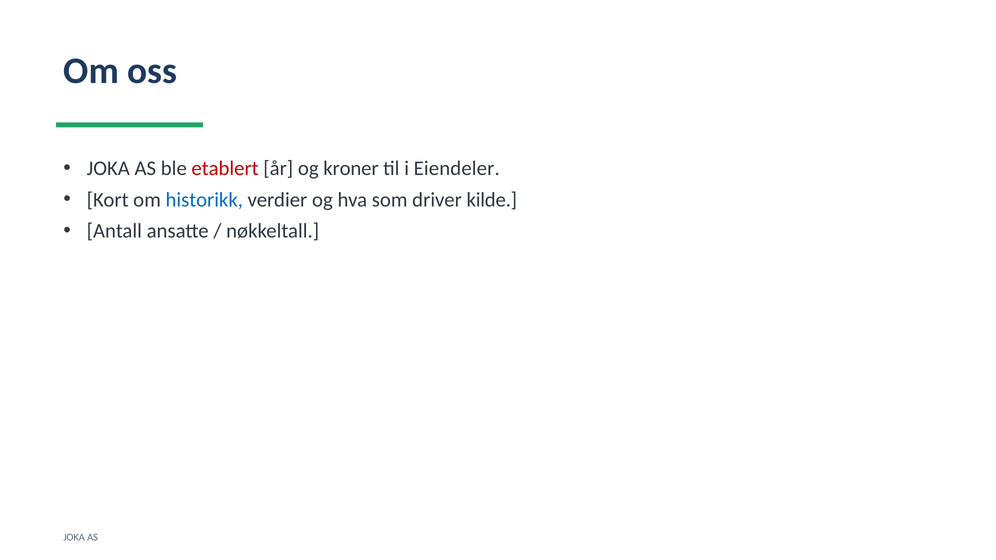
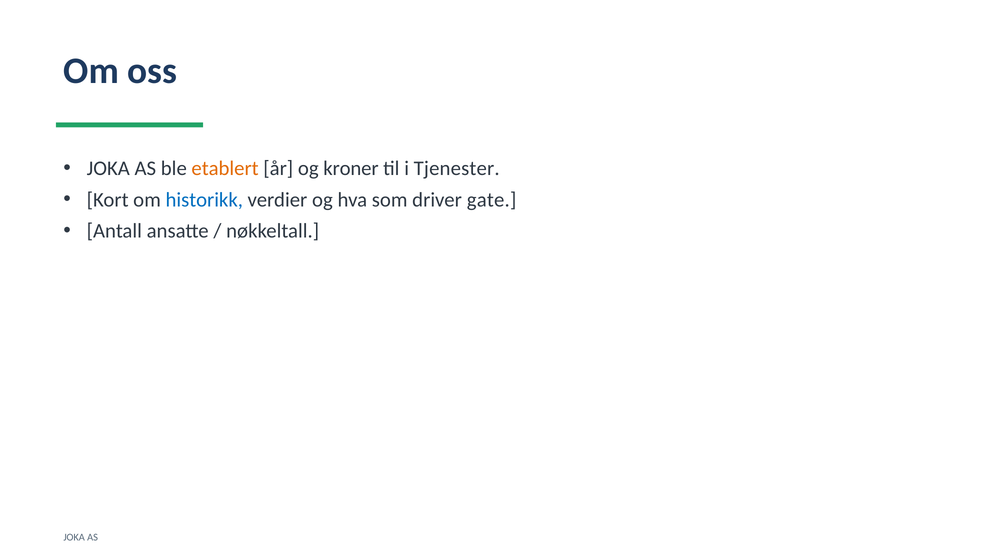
etablert colour: red -> orange (225, 169)
Eiendeler: Eiendeler -> Tjenester (457, 169)
kilde: kilde -> gate (492, 200)
